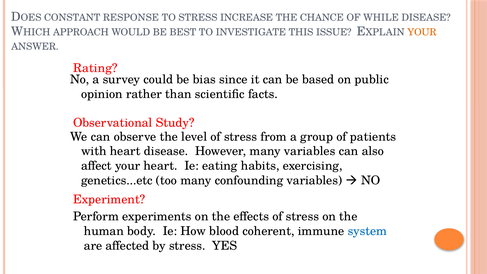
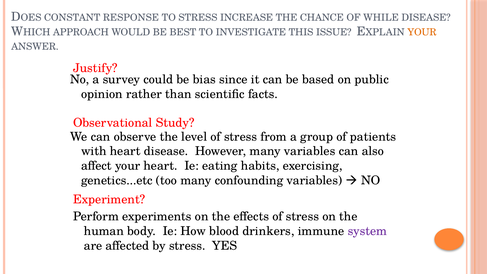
Rating: Rating -> Justify (95, 68)
coherent: coherent -> drinkers (268, 231)
system colour: blue -> purple (367, 231)
